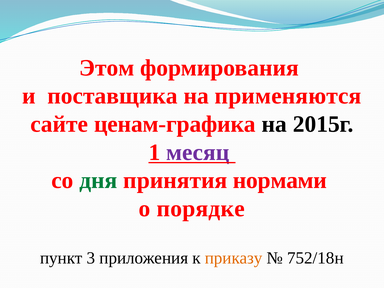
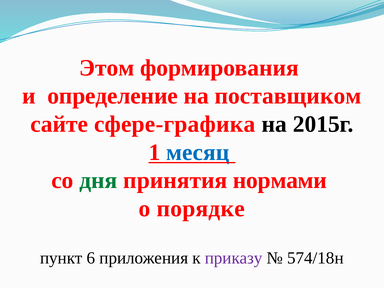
поставщика: поставщика -> определение (113, 96)
применяются: применяются -> поставщиком (288, 96)
ценам-графика: ценам-графика -> сфере-графика (175, 124)
месяц colour: purple -> blue (198, 152)
3: 3 -> 6 (91, 258)
приказу colour: orange -> purple (234, 258)
752/18н: 752/18н -> 574/18н (315, 258)
